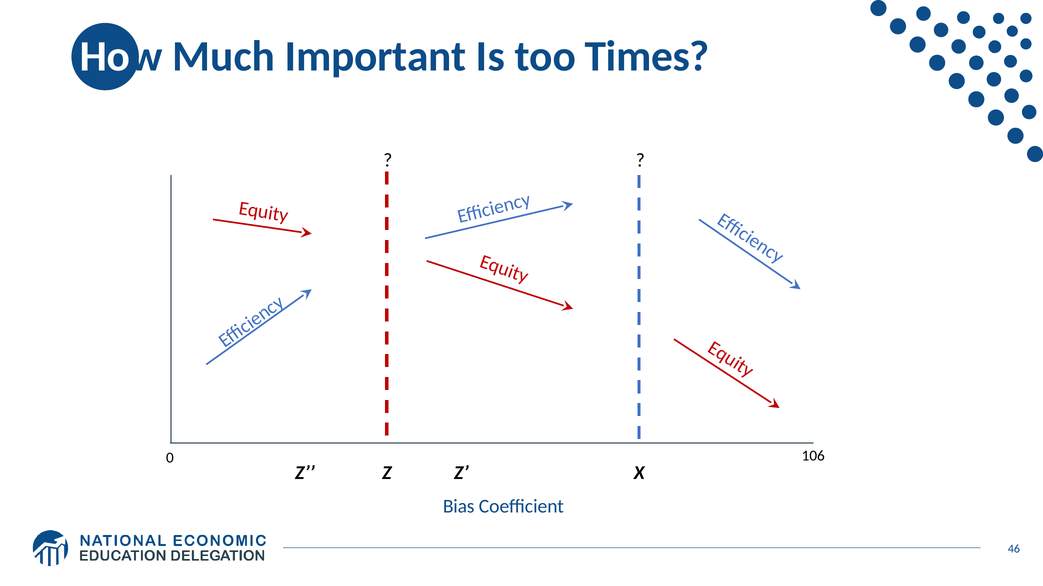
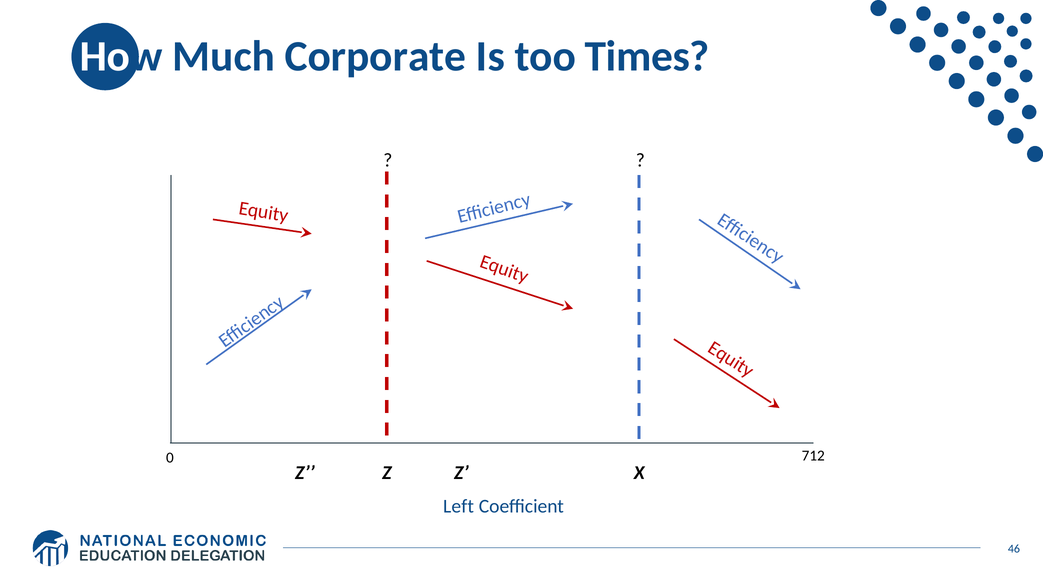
Important: Important -> Corporate (376, 56)
106: 106 -> 712 (813, 456)
Bias: Bias -> Left (459, 507)
